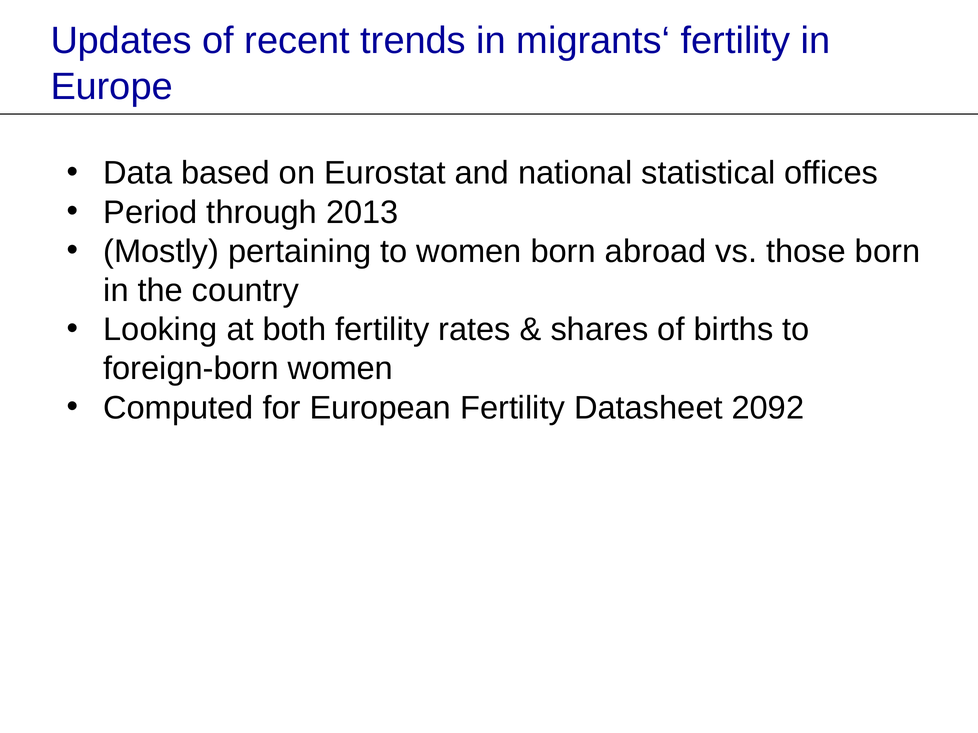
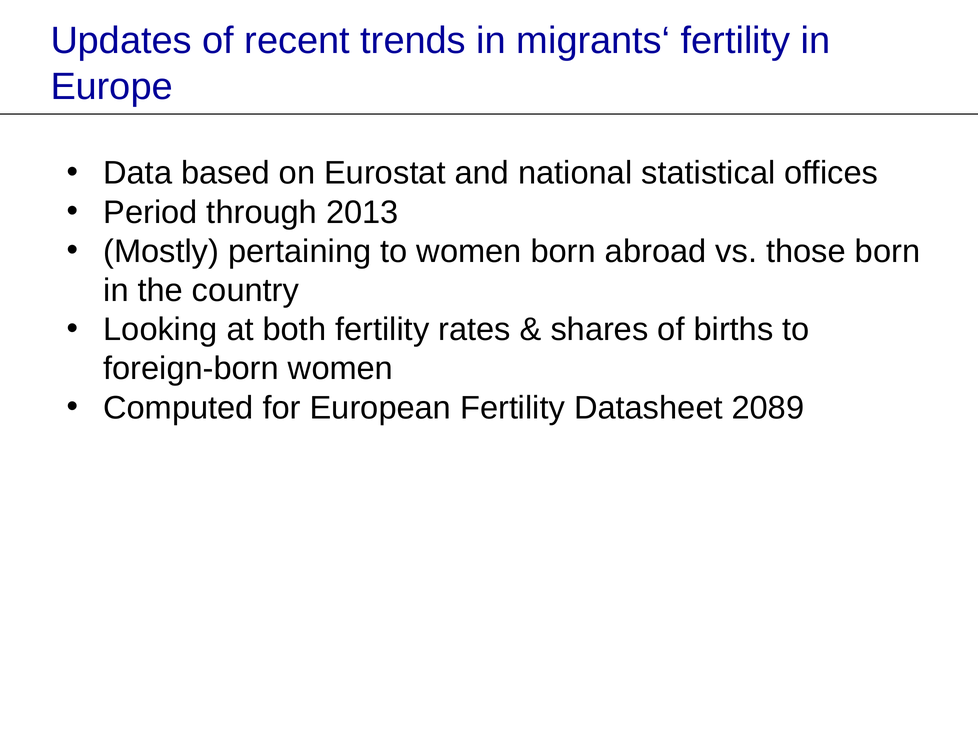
2092: 2092 -> 2089 (768, 408)
